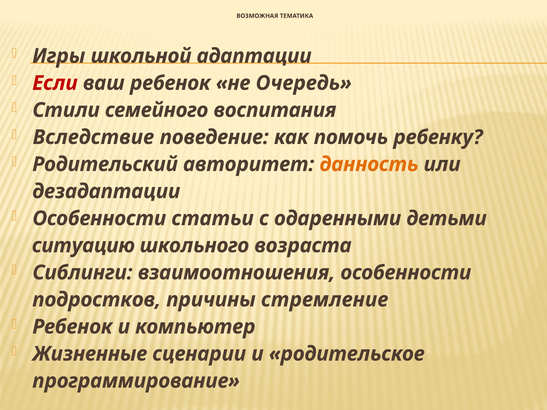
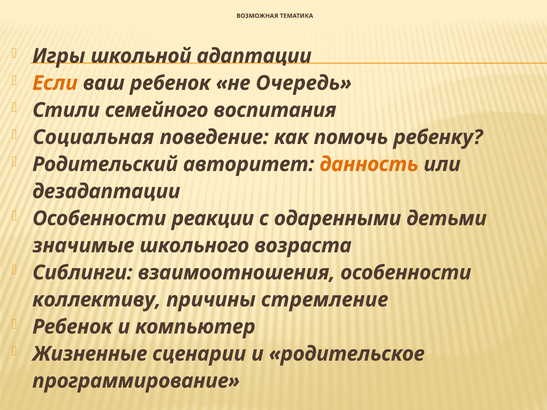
Если colour: red -> orange (55, 83)
Вследствие: Вследствие -> Социальная (93, 137)
статьи: статьи -> реакции (213, 219)
ситуацию: ситуацию -> значимые (83, 246)
подростков: подростков -> коллективу (97, 300)
